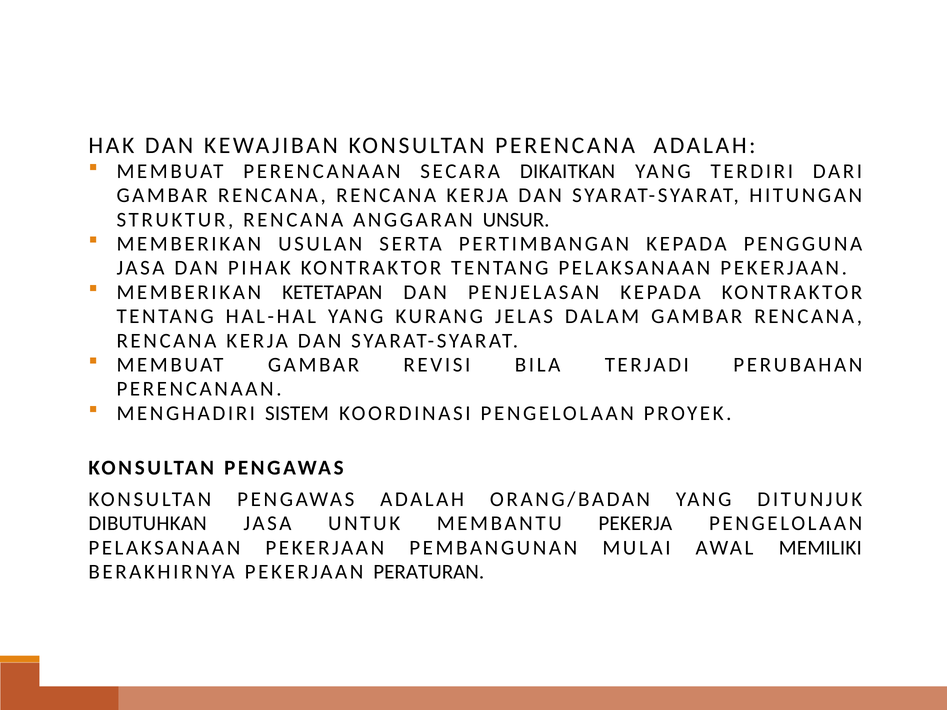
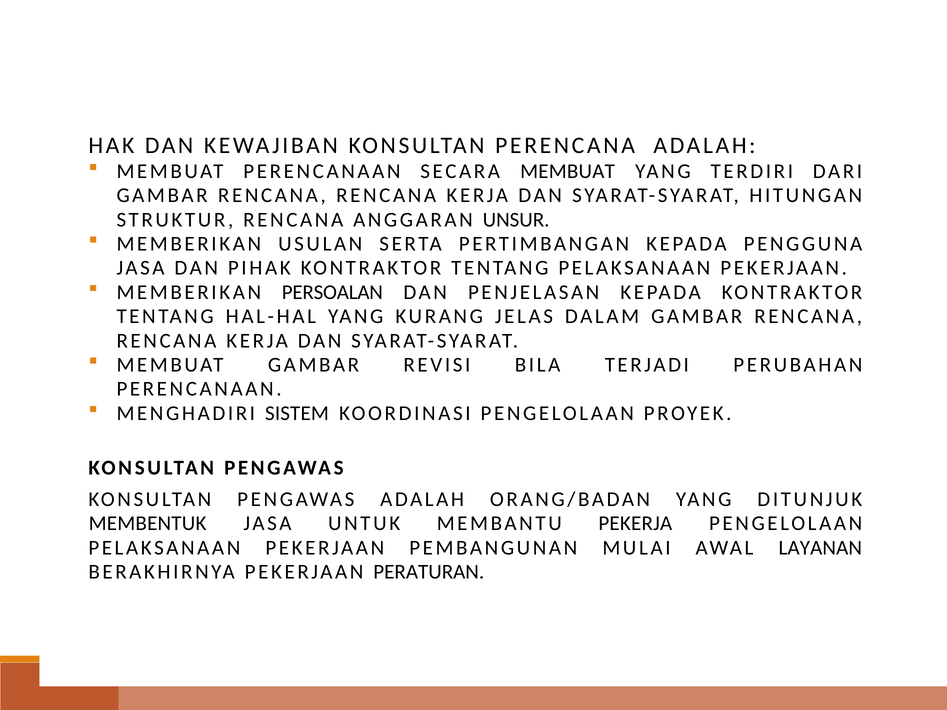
SECARA DIKAITKAN: DIKAITKAN -> MEMBUAT (568, 171)
KETETAPAN: KETETAPAN -> PERSOALAN (332, 292)
DIBUTUHKAN: DIBUTUHKAN -> MEMBENTUK (148, 524)
MEMILIKI: MEMILIKI -> LAYANAN (820, 548)
